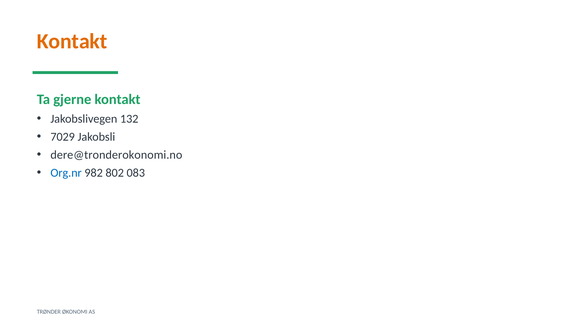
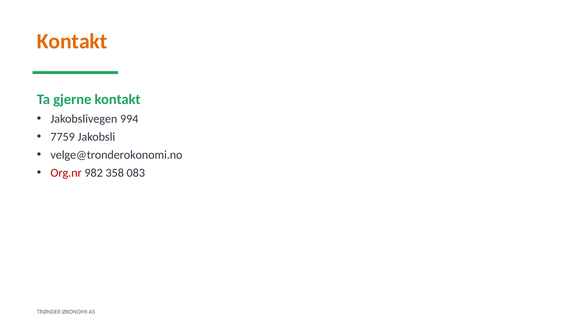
132: 132 -> 994 (129, 119)
7029: 7029 -> 7759 (63, 137)
dere@tronderokonomi.no: dere@tronderokonomi.no -> velge@tronderokonomi.no (116, 155)
Org.nr colour: blue -> red (66, 173)
802: 802 -> 358 (115, 173)
